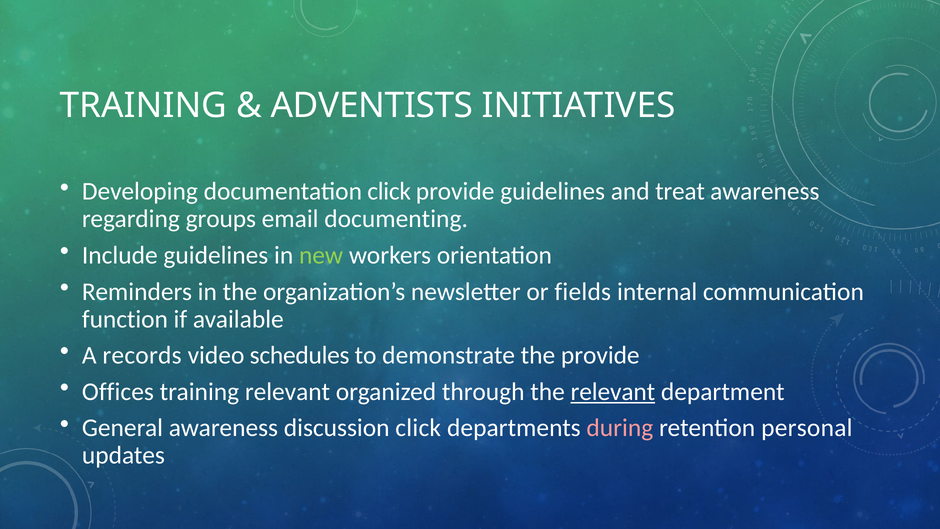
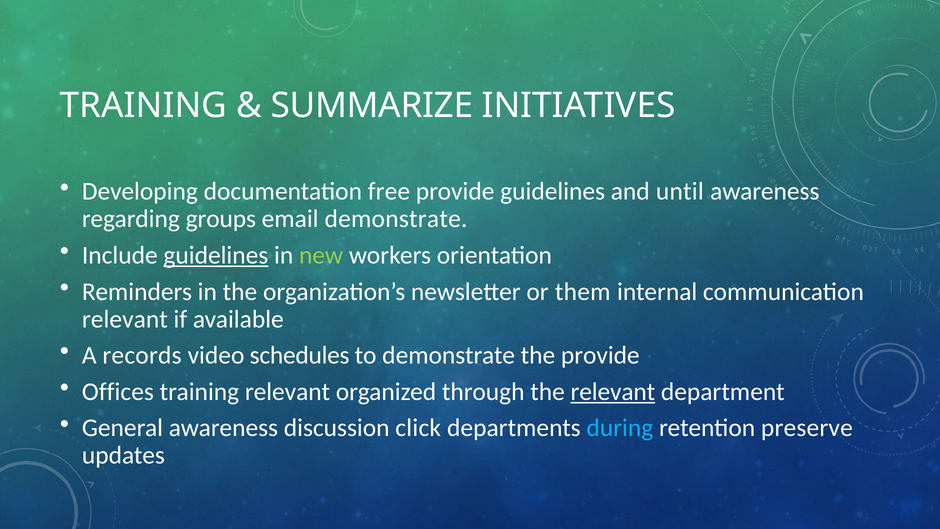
ADVENTISTS: ADVENTISTS -> SUMMARIZE (372, 106)
documentation click: click -> free (389, 191)
treat: treat -> until (680, 191)
email documenting: documenting -> demonstrate (396, 219)
guidelines underline: none -> present (216, 255)
fields: fields -> them (583, 291)
function: function -> relevant (125, 319)
during colour: pink -> light blue (620, 428)
personal: personal -> preserve (807, 428)
